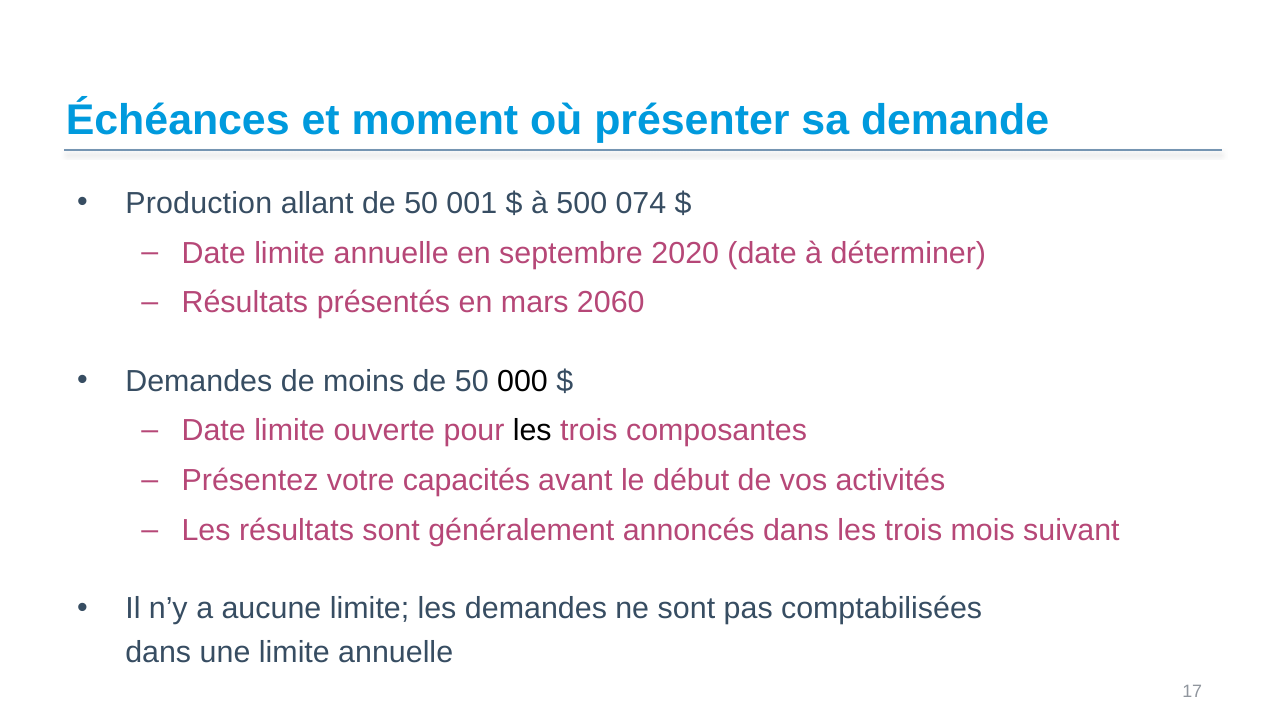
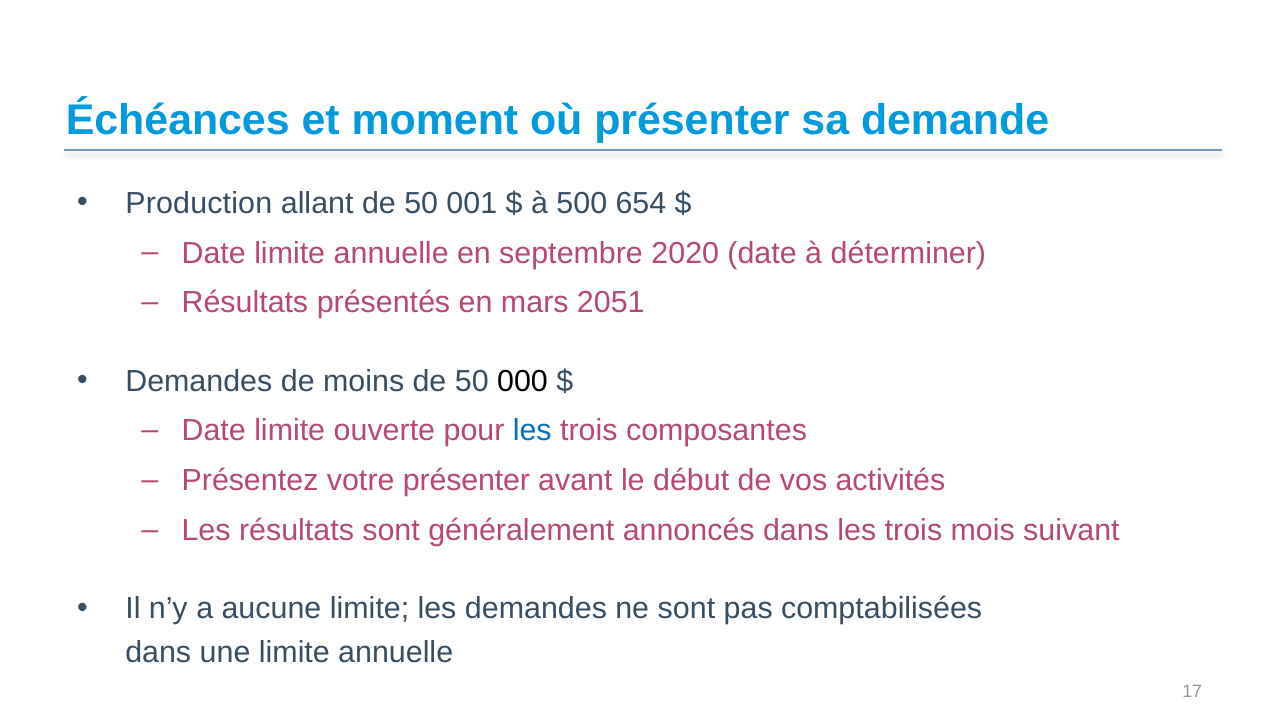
074: 074 -> 654 (641, 203)
2060: 2060 -> 2051 (611, 303)
les colour: black -> blue (532, 431)
votre capacités: capacités -> présenter (466, 480)
